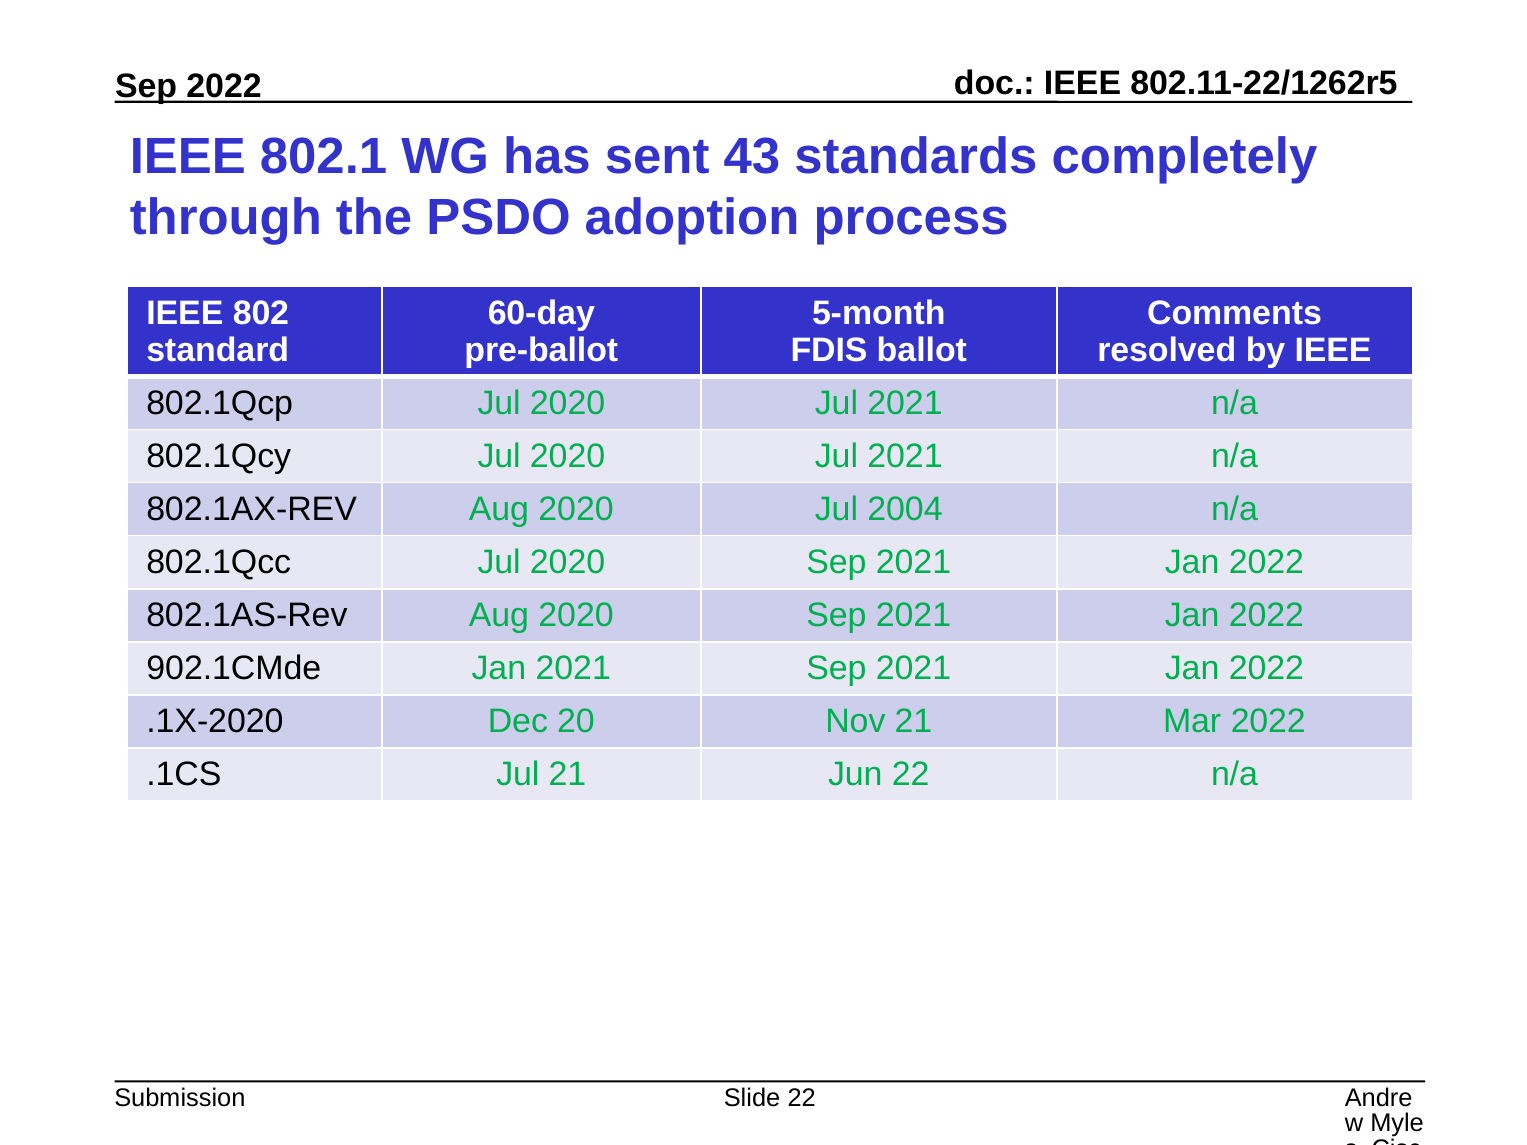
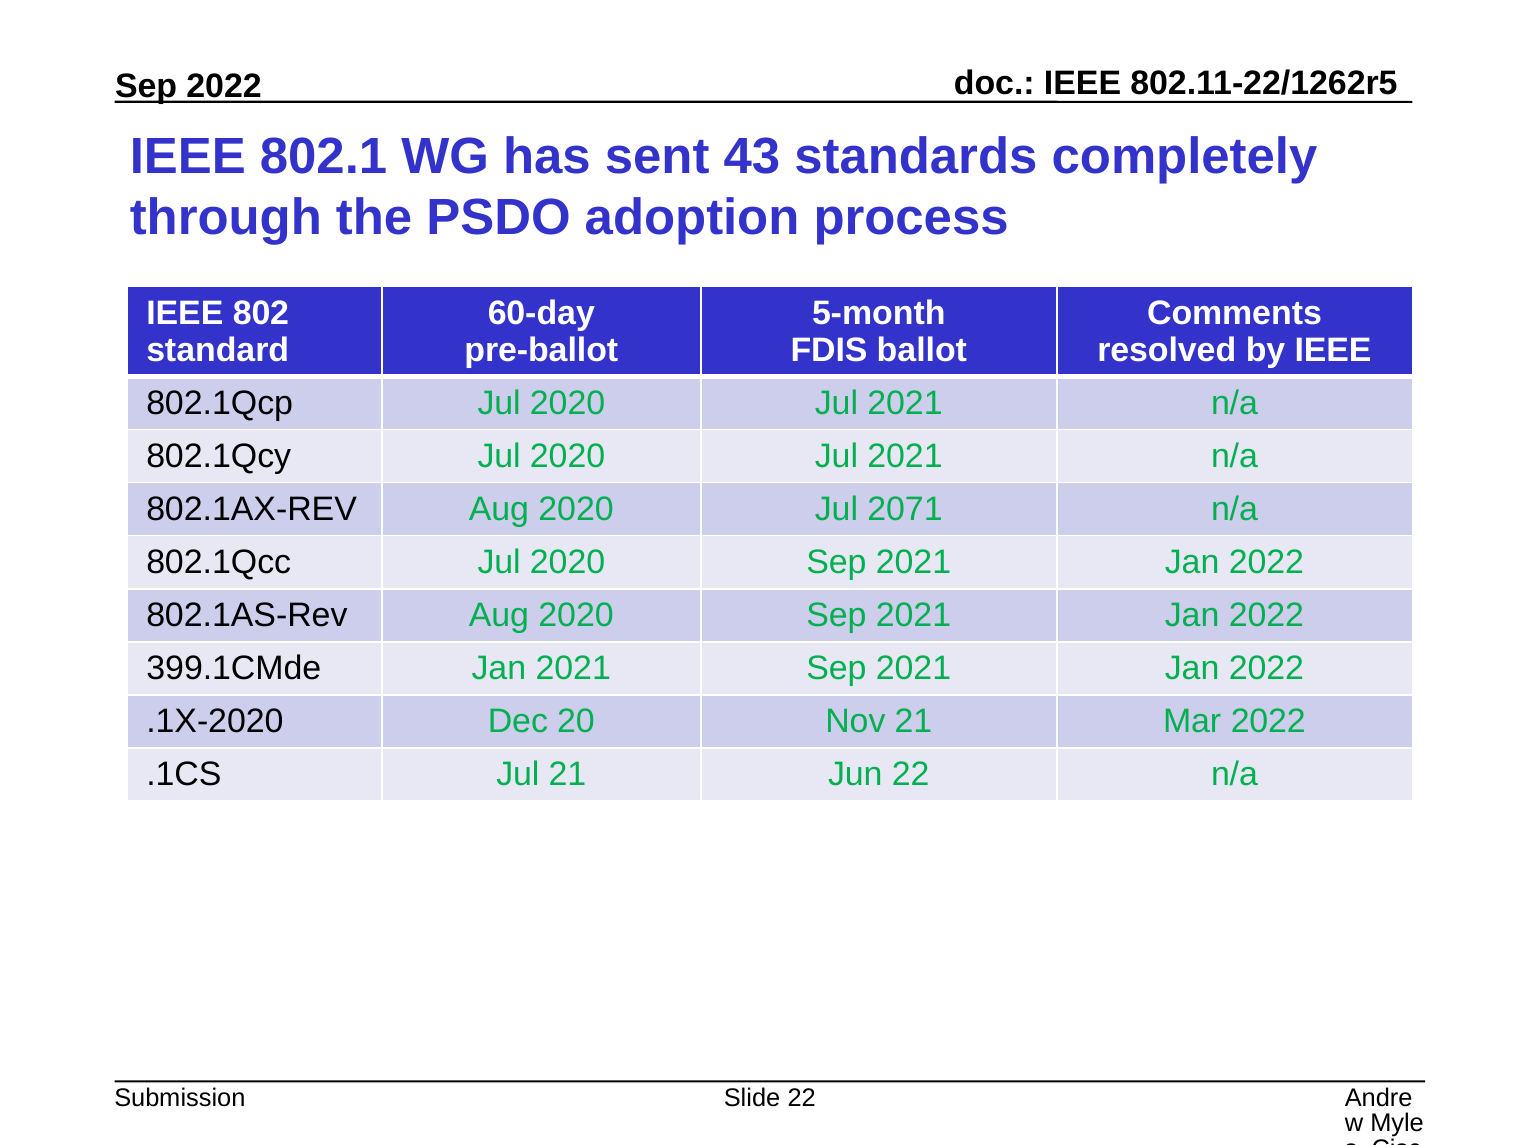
2004: 2004 -> 2071 (905, 510)
902.1CMde: 902.1CMde -> 399.1CMde (234, 669)
